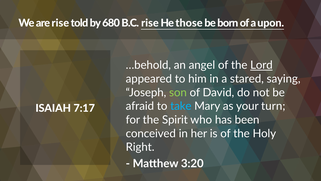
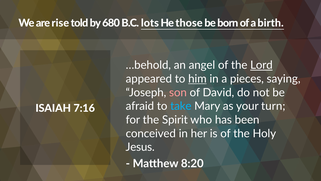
B.C rise: rise -> lots (150, 23)
upon: upon -> birth (271, 23)
him underline: none -> present (197, 79)
stared: stared -> pieces (247, 79)
son colour: light green -> pink (178, 92)
7:17: 7:17 -> 7:16 (84, 108)
Right: Right -> Jesus (140, 147)
3:20: 3:20 -> 8:20 (192, 163)
